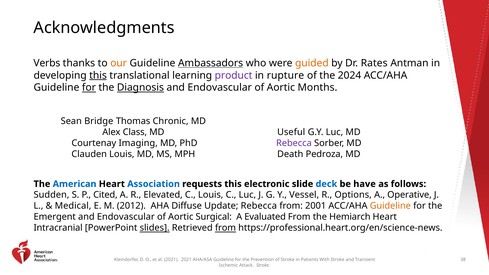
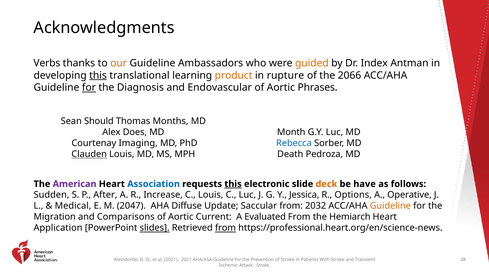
Ambassadors underline: present -> none (211, 63)
Rates: Rates -> Index (374, 63)
product colour: purple -> orange (234, 75)
2024: 2024 -> 2066 (350, 75)
Diagnosis underline: present -> none (140, 88)
Months: Months -> Phrases (318, 88)
Bridge: Bridge -> Should (99, 121)
Chronic: Chronic -> Months (171, 121)
Class: Class -> Does (135, 132)
Useful: Useful -> Month (291, 132)
Rebecca colour: purple -> blue (294, 143)
Clauden underline: none -> present (89, 154)
American colour: blue -> purple (75, 184)
this underline: none -> present (233, 184)
deck colour: blue -> orange (326, 184)
Cited: Cited -> After (105, 195)
Elevated: Elevated -> Increase (163, 195)
Vessel: Vessel -> Jessica (304, 195)
2012: 2012 -> 2047 (131, 206)
Update Rebecca: Rebecca -> Saccular (259, 206)
2001: 2001 -> 2032 (316, 206)
Emergent: Emergent -> Migration (55, 217)
Endovascular: Endovascular -> Comparisons (126, 217)
Surgical: Surgical -> Current (214, 217)
Intracranial: Intracranial -> Application (58, 228)
